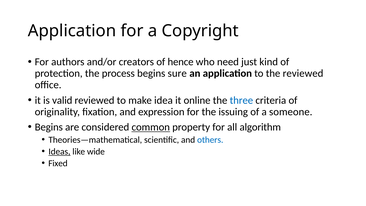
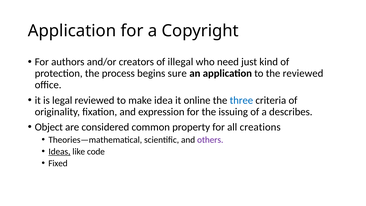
hence: hence -> illegal (180, 62)
valid: valid -> legal (62, 100)
someone: someone -> describes (291, 112)
Begins: Begins -> Object (49, 127)
common underline: present -> none (151, 127)
algorithm: algorithm -> creations (260, 127)
others colour: blue -> purple (210, 140)
wide: wide -> code (96, 151)
